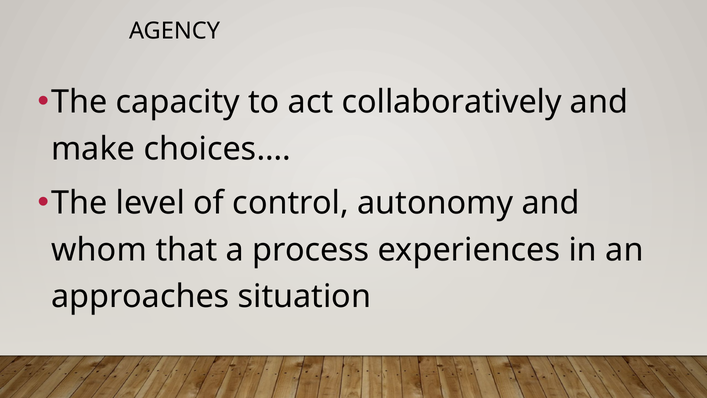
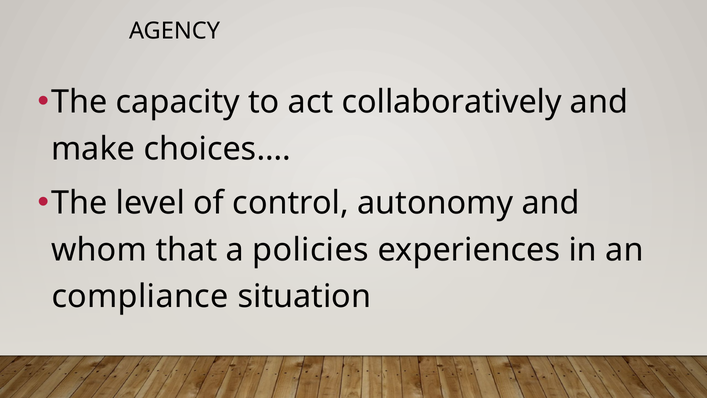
process: process -> policies (311, 250)
approaches: approaches -> compliance (140, 296)
